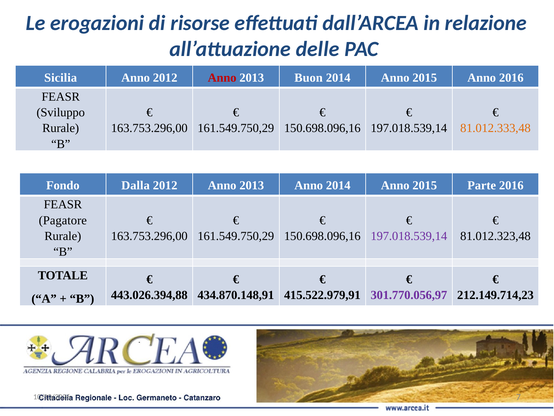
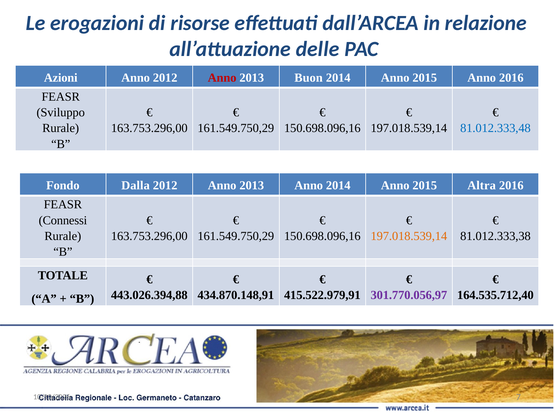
Sicilia: Sicilia -> Azioni (61, 78)
81.012.333,48 colour: orange -> blue (495, 128)
Parte: Parte -> Altra (482, 185)
Pagatore: Pagatore -> Connessi (63, 220)
197.018.539,14 colour: purple -> orange (409, 236)
81.012.323,48: 81.012.323,48 -> 81.012.333,38 (495, 236)
212.149.714,23: 212.149.714,23 -> 164.535.712,40 (495, 295)
